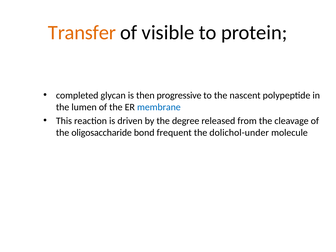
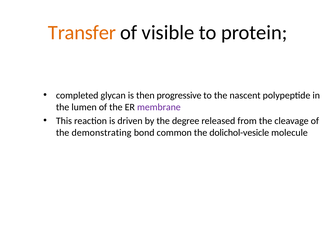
membrane colour: blue -> purple (159, 107)
oligosaccharide: oligosaccharide -> demonstrating (102, 133)
frequent: frequent -> common (174, 133)
dolichol-under: dolichol-under -> dolichol-vesicle (239, 133)
